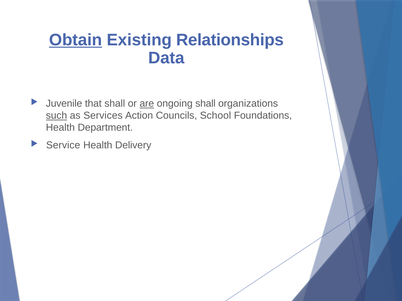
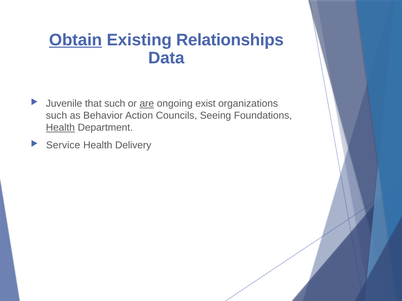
that shall: shall -> such (115, 104)
ongoing shall: shall -> exist (205, 104)
such underline: present -> none (56, 116)
Services: Services -> Behavior (103, 116)
School: School -> Seeing (216, 116)
Health underline: none -> present (60, 128)
